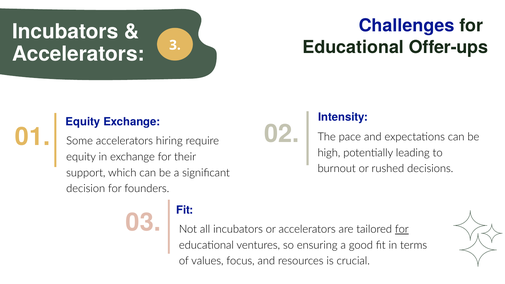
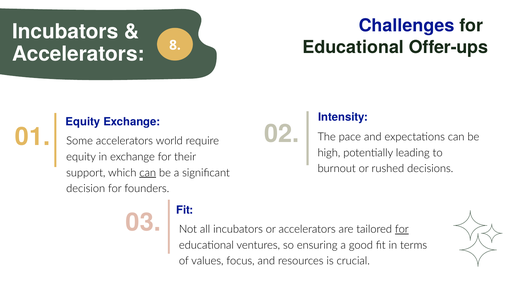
3: 3 -> 8 (175, 45)
hiring: hiring -> world (169, 141)
can underline: none -> present (148, 173)
